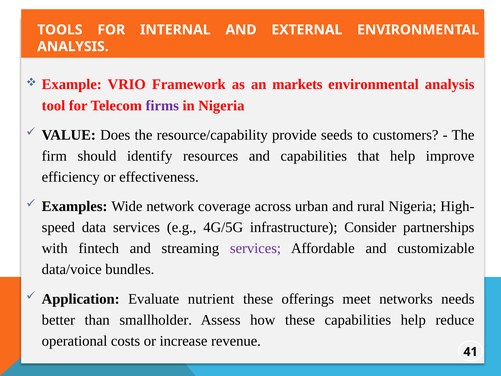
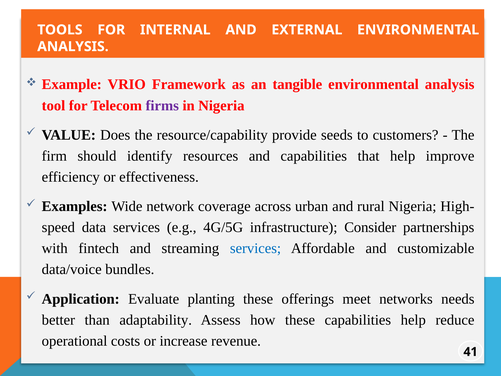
markets: markets -> tangible (297, 84)
services colour: purple -> blue (255, 248)
nutrient: nutrient -> planting (211, 299)
smallholder: smallholder -> adaptability (156, 320)
